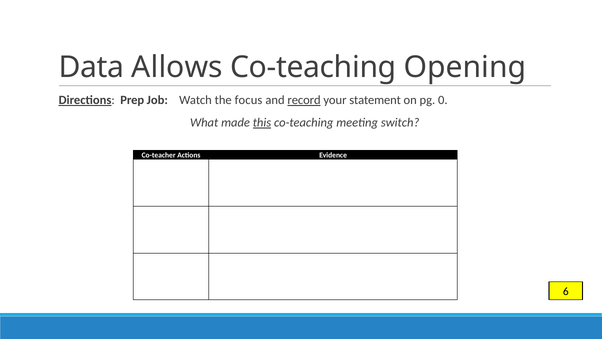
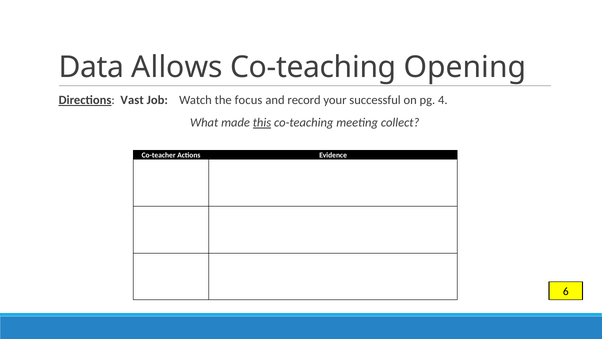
Prep: Prep -> Vast (132, 100)
record underline: present -> none (304, 100)
statement: statement -> successful (375, 100)
0: 0 -> 4 (443, 100)
switch: switch -> collect (400, 122)
